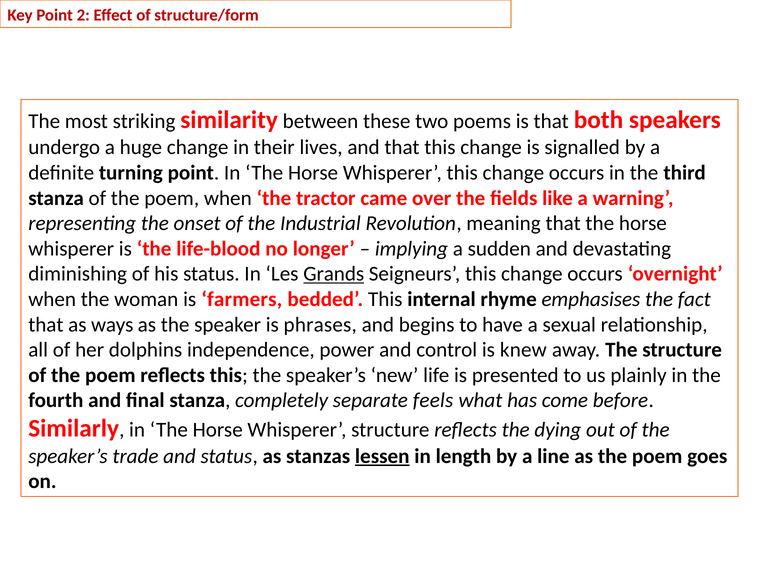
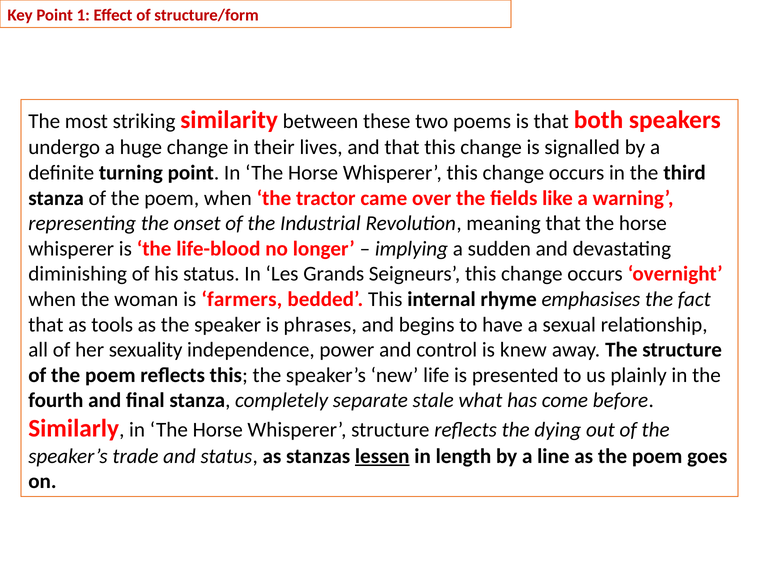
2: 2 -> 1 (83, 15)
Grands underline: present -> none (334, 274)
ways: ways -> tools (112, 325)
dolphins: dolphins -> sexuality (146, 350)
feels: feels -> stale (433, 401)
